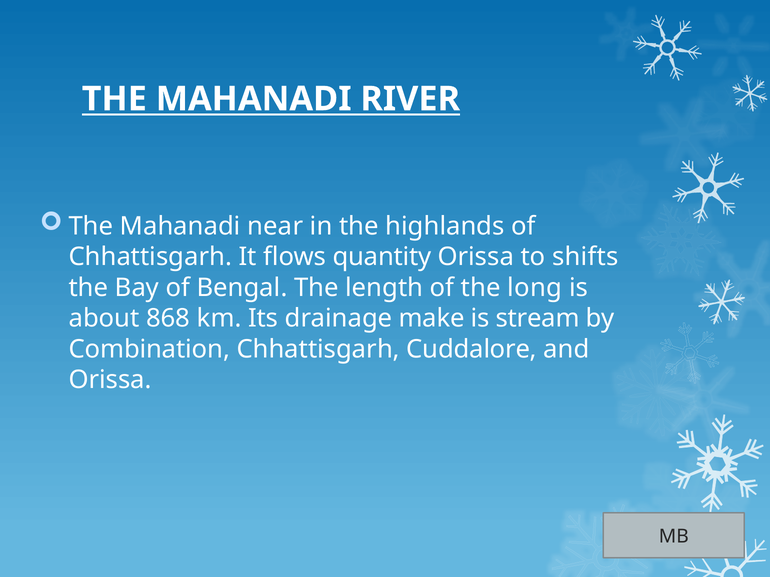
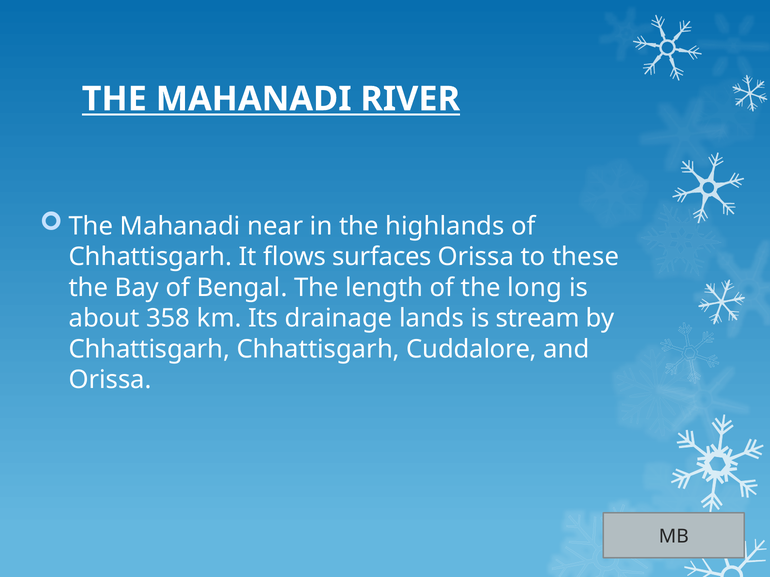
quantity: quantity -> surfaces (382, 257)
shifts: shifts -> these (586, 257)
868: 868 -> 358 (168, 319)
make: make -> lands (431, 319)
Combination: Combination -> Chhattisgarh (149, 349)
